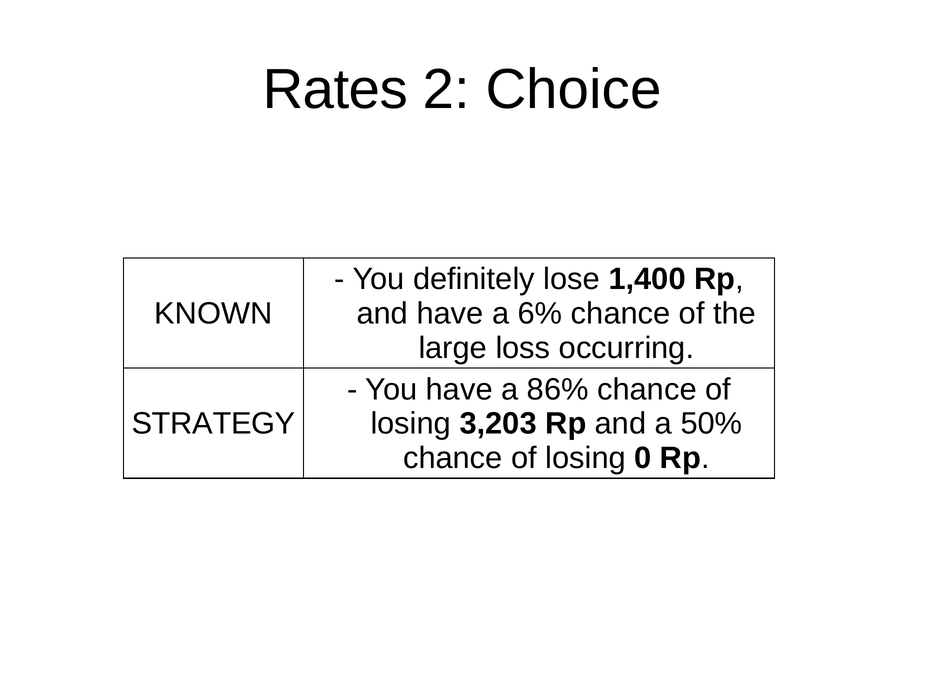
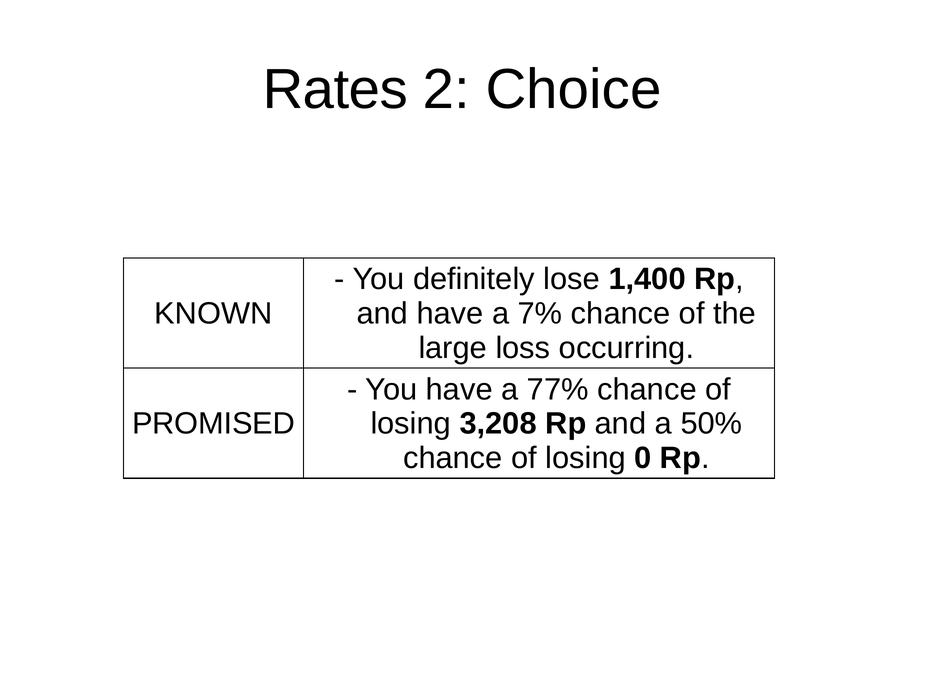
6%: 6% -> 7% (540, 313)
86%: 86% -> 77% (558, 389)
STRATEGY: STRATEGY -> PROMISED (213, 424)
3,203: 3,203 -> 3,208 (498, 424)
